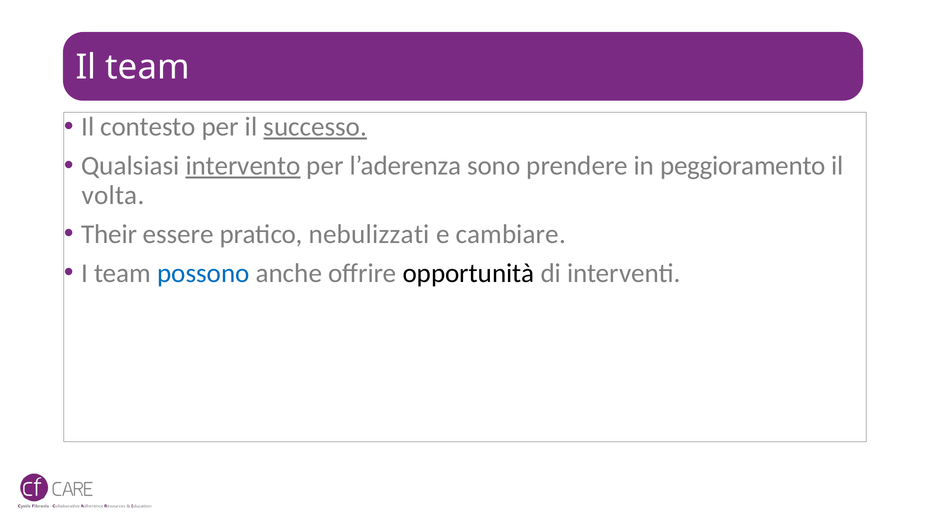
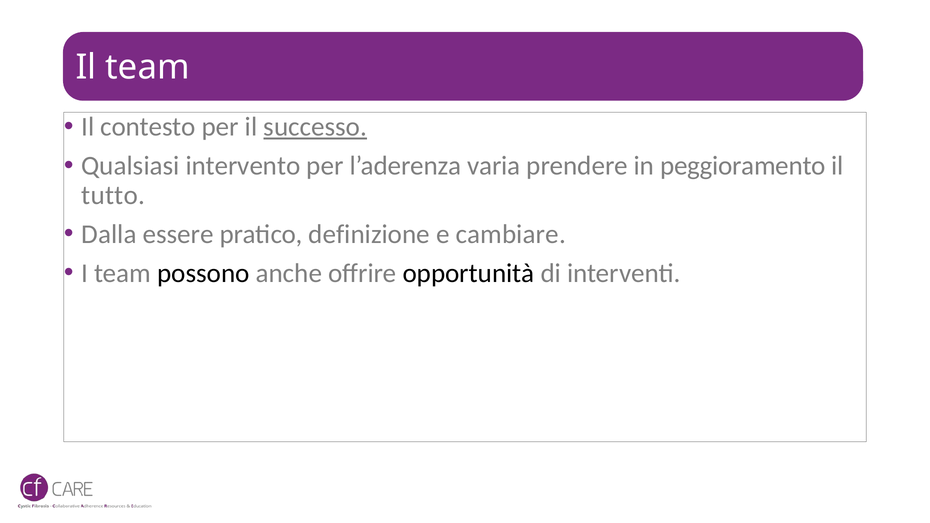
intervento underline: present -> none (243, 166)
sono: sono -> varia (494, 166)
volta: volta -> tutto (113, 195)
Their: Their -> Dalla (109, 234)
nebulizzati: nebulizzati -> definizione (369, 234)
possono colour: blue -> black (203, 273)
